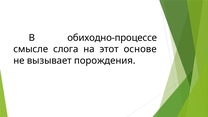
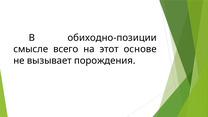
обиходно-процессе: обиходно-процессе -> обиходно-позиции (112, 38)
слога: слога -> всего (66, 49)
